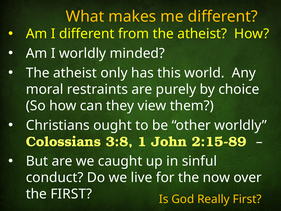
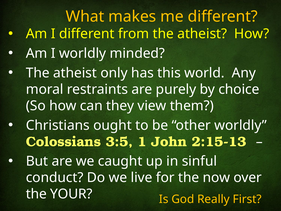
3:8: 3:8 -> 3:5 (119, 142)
2:15-89: 2:15-89 -> 2:15-13 (219, 142)
the FIRST: FIRST -> YOUR (71, 194)
